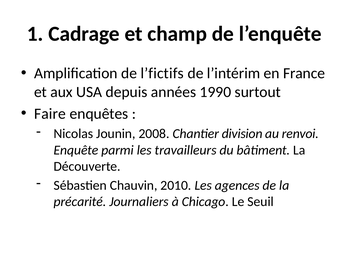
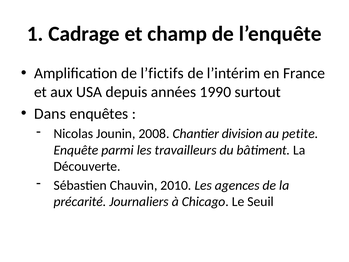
Faire: Faire -> Dans (50, 114)
renvoi: renvoi -> petite (300, 134)
